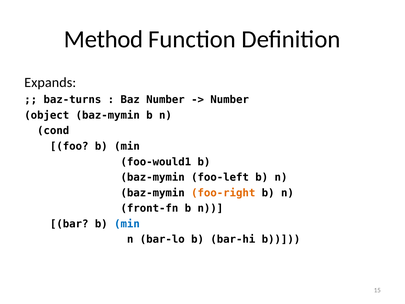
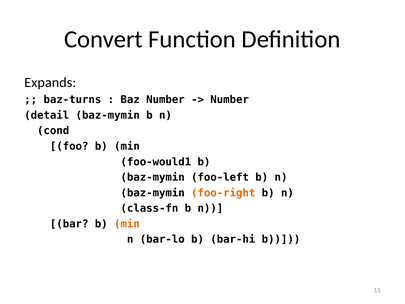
Method: Method -> Convert (104, 39)
object: object -> detail (47, 115)
front-fn: front-fn -> class-fn (149, 208)
min colour: blue -> orange (127, 224)
